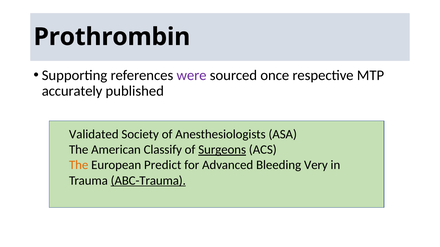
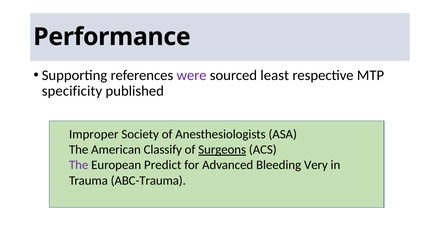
Prothrombin: Prothrombin -> Performance (112, 37)
once: once -> least (275, 75)
accurately: accurately -> specificity (72, 91)
Validated: Validated -> Improper (94, 135)
The colour: orange -> purple (79, 165)
ABC-Trauma underline: present -> none (148, 181)
